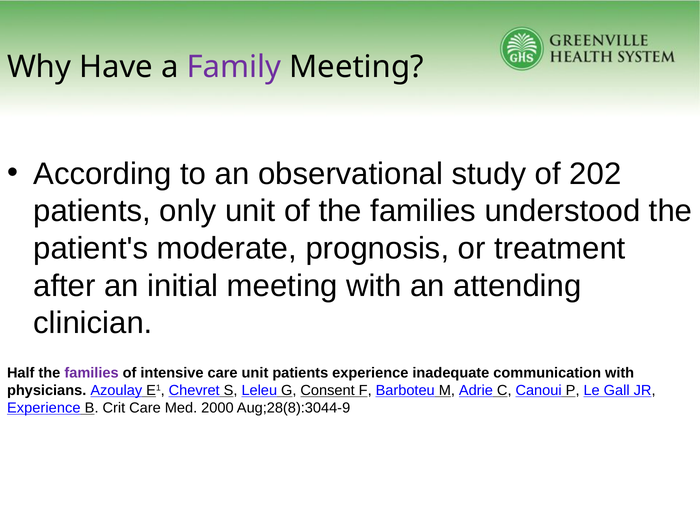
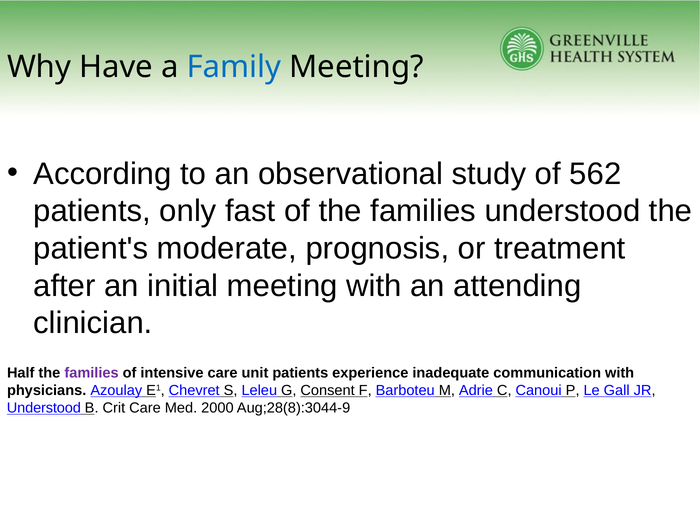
Family colour: purple -> blue (234, 67)
202: 202 -> 562 (595, 174)
only unit: unit -> fast (250, 211)
Experience: Experience -> Understood (44, 408)
